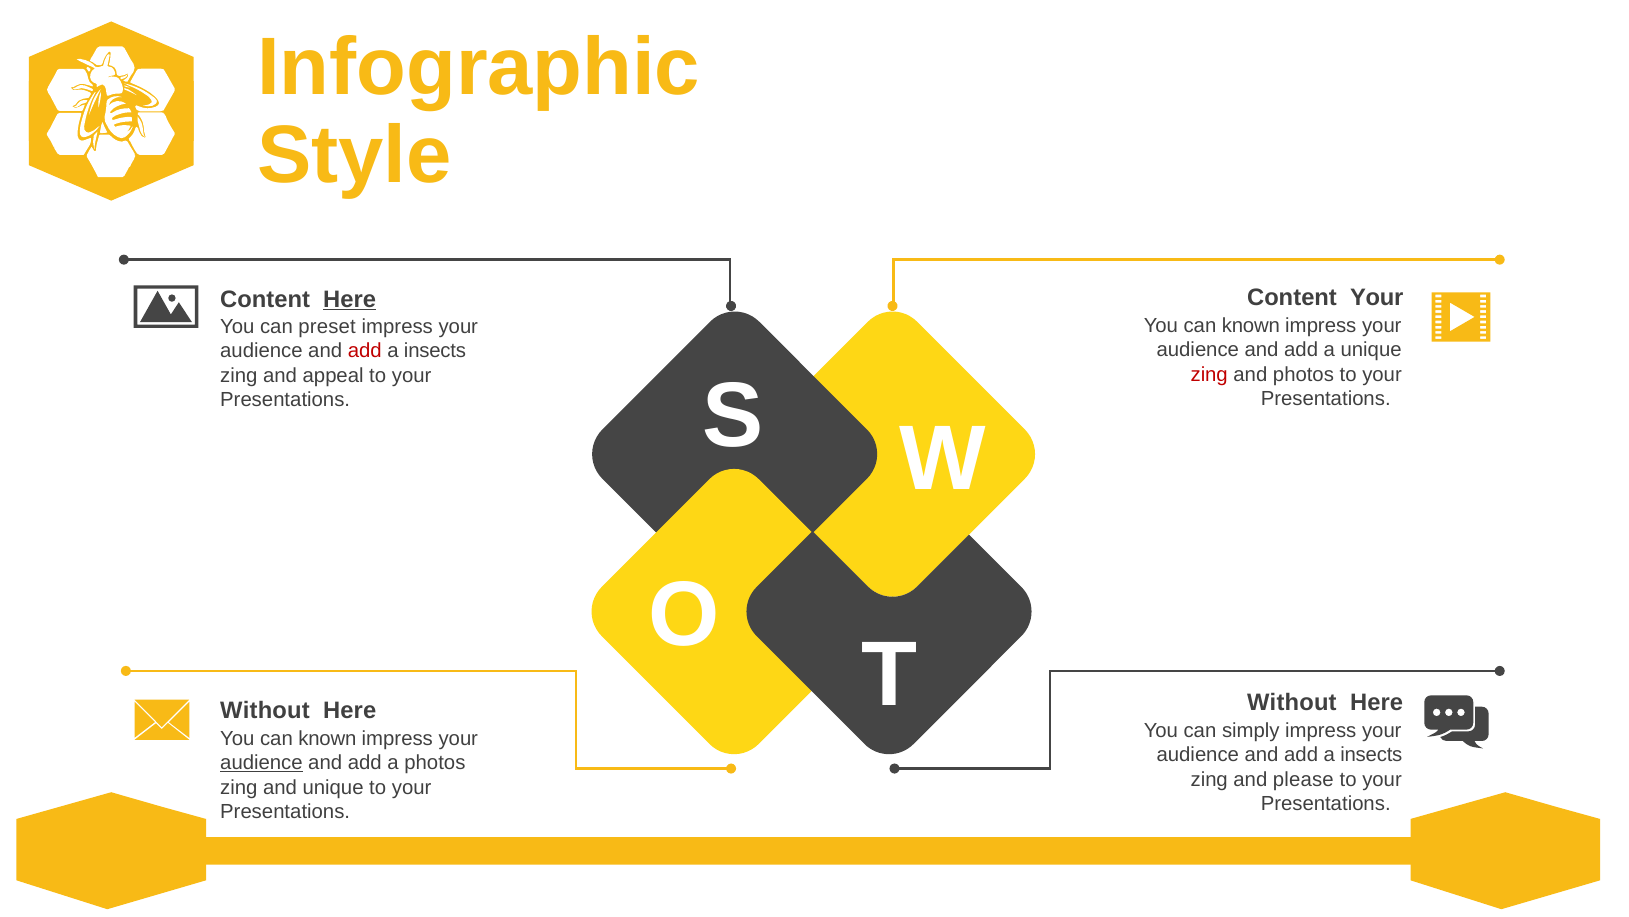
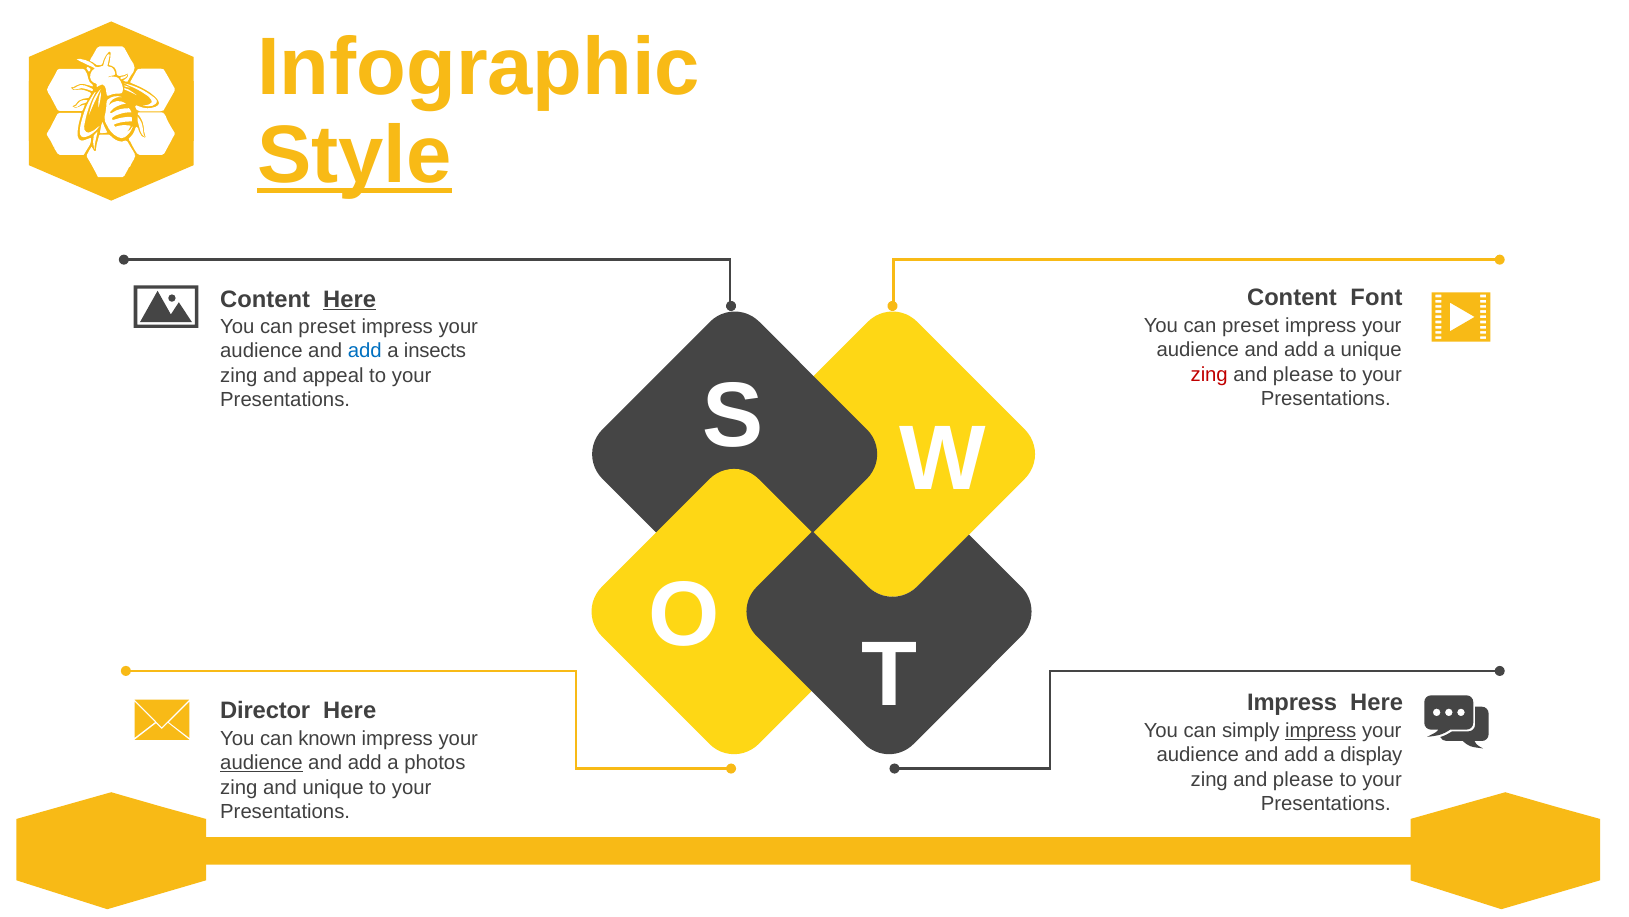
Style underline: none -> present (355, 155)
Content Your: Your -> Font (1376, 298)
known: known -> preset (1251, 325)
add colour: red -> blue (365, 351)
photos: photos -> please (1303, 374)
Without: Without -> Impress (1292, 702)
Without: Without -> Director (265, 710)
impress underline: none -> present (1321, 730)
insects: insects -> display (1371, 755)
